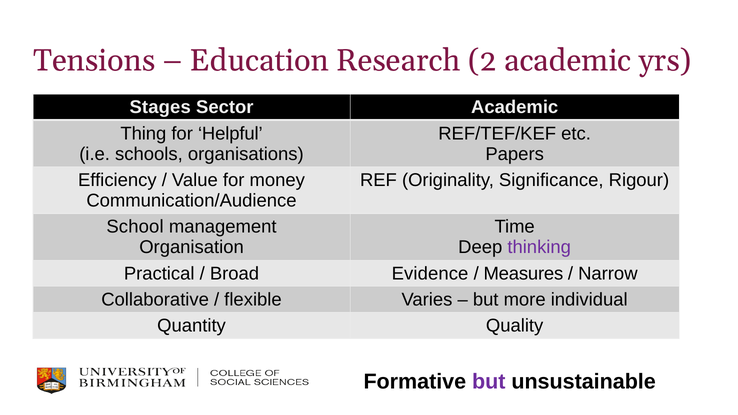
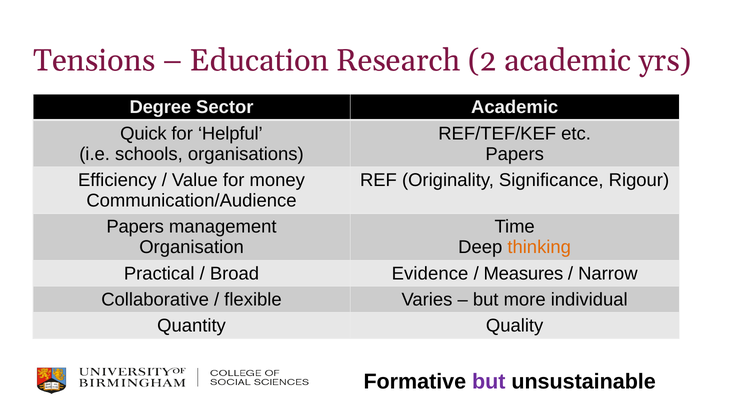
Stages: Stages -> Degree (160, 107)
Thing: Thing -> Quick (143, 134)
School: School -> Papers (135, 227)
thinking colour: purple -> orange (539, 247)
